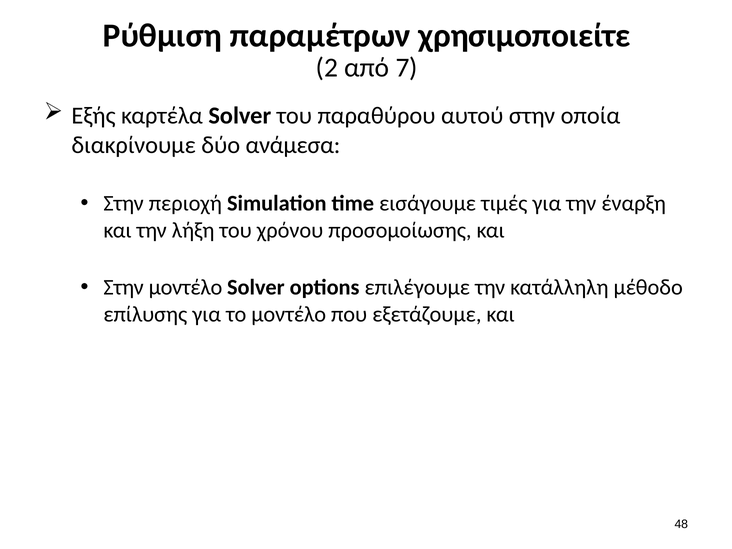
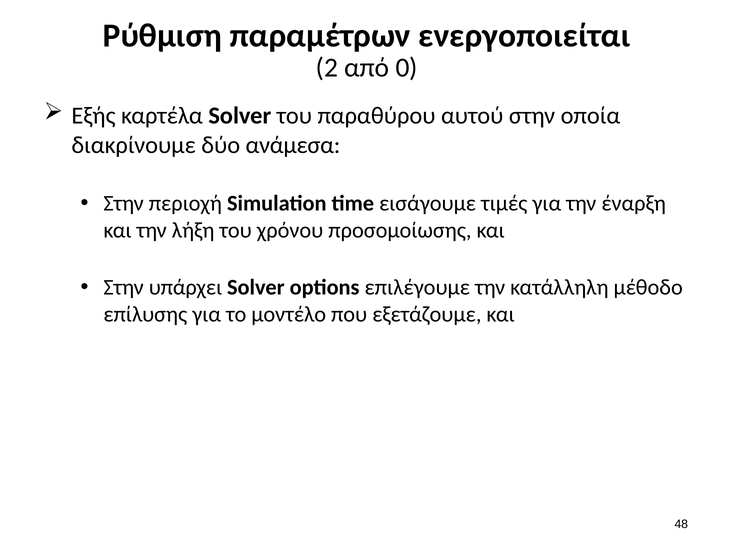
χρησιμοποιείτε: χρησιμοποιείτε -> ενεργοποιείται (524, 35)
7: 7 -> 0 (407, 68)
Στην μοντέλο: μοντέλο -> υπάρχει (185, 288)
